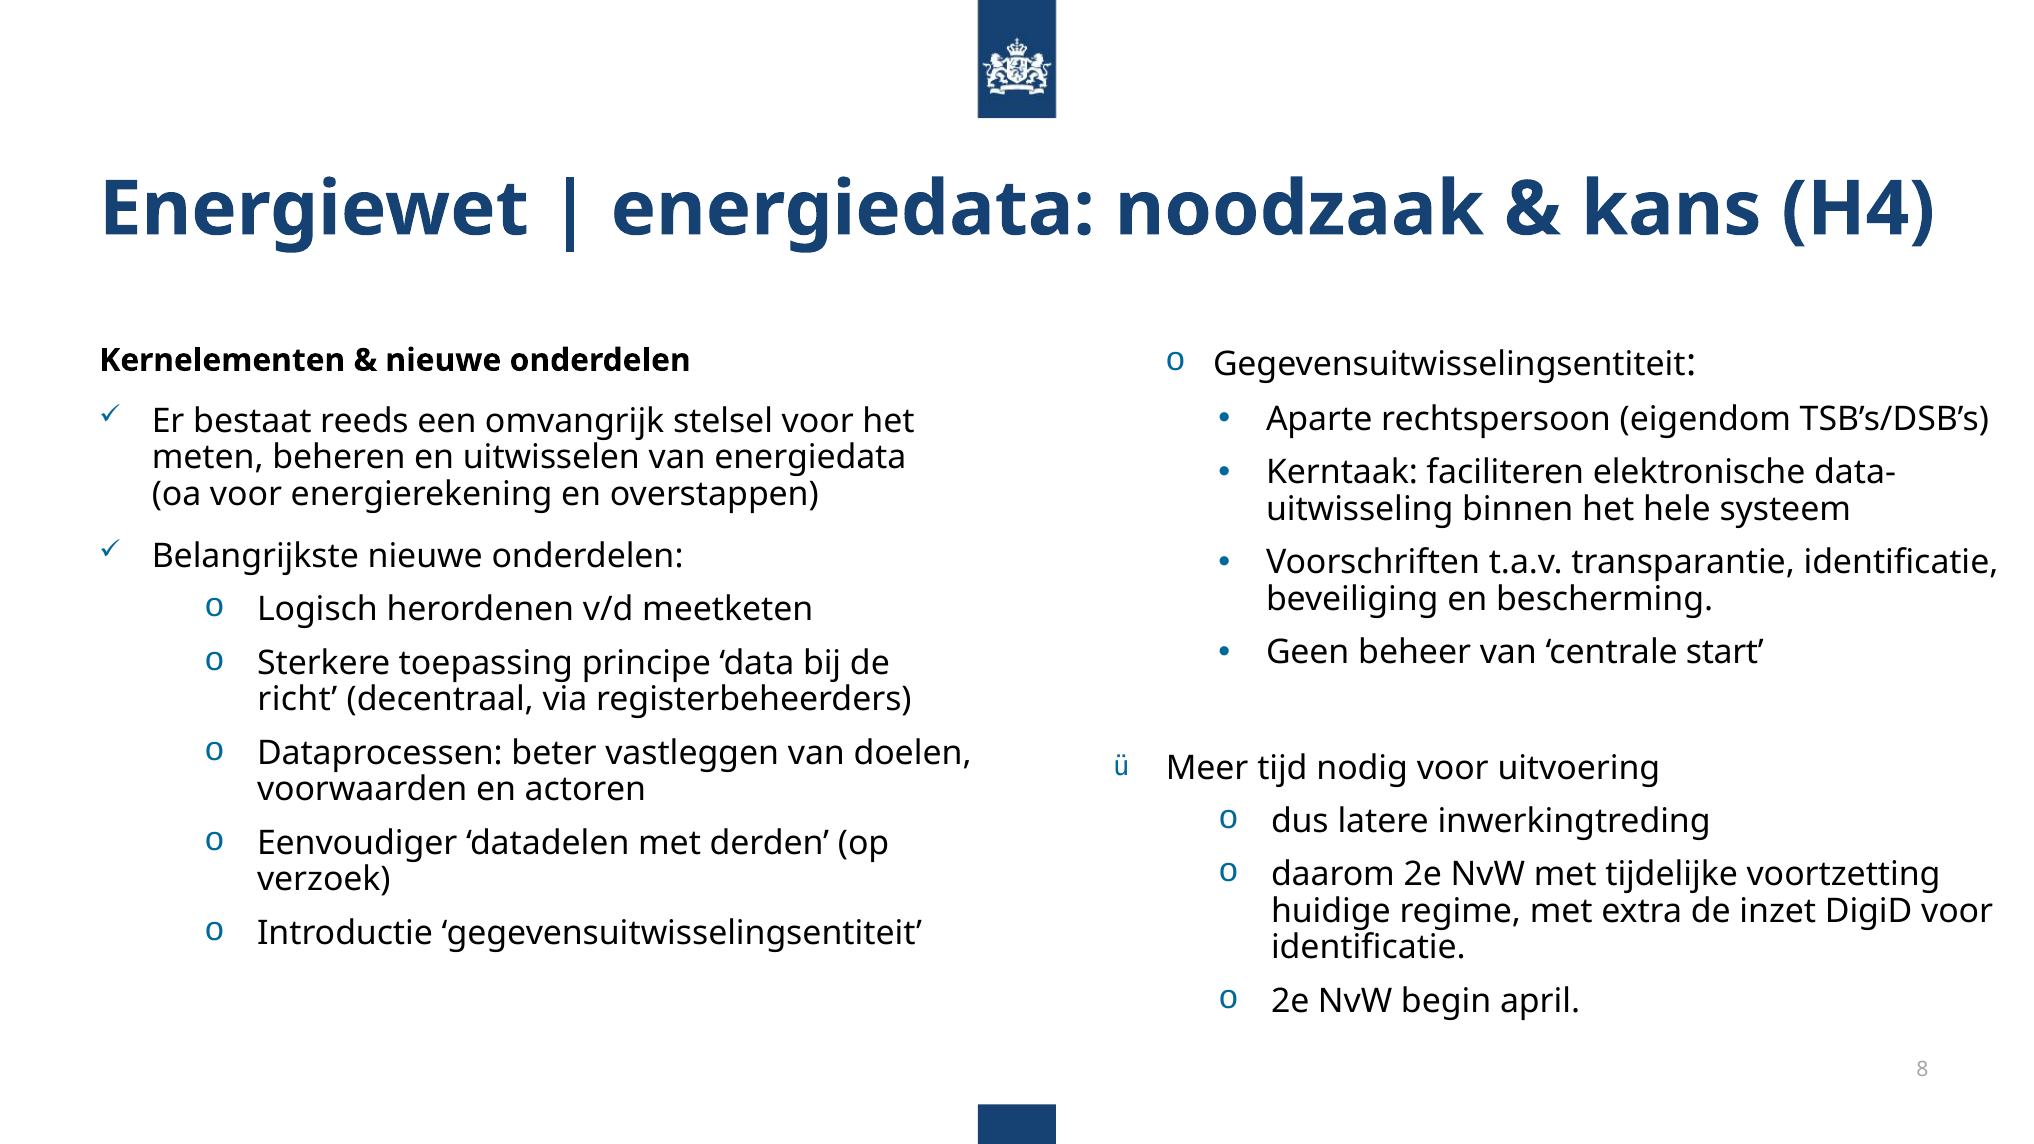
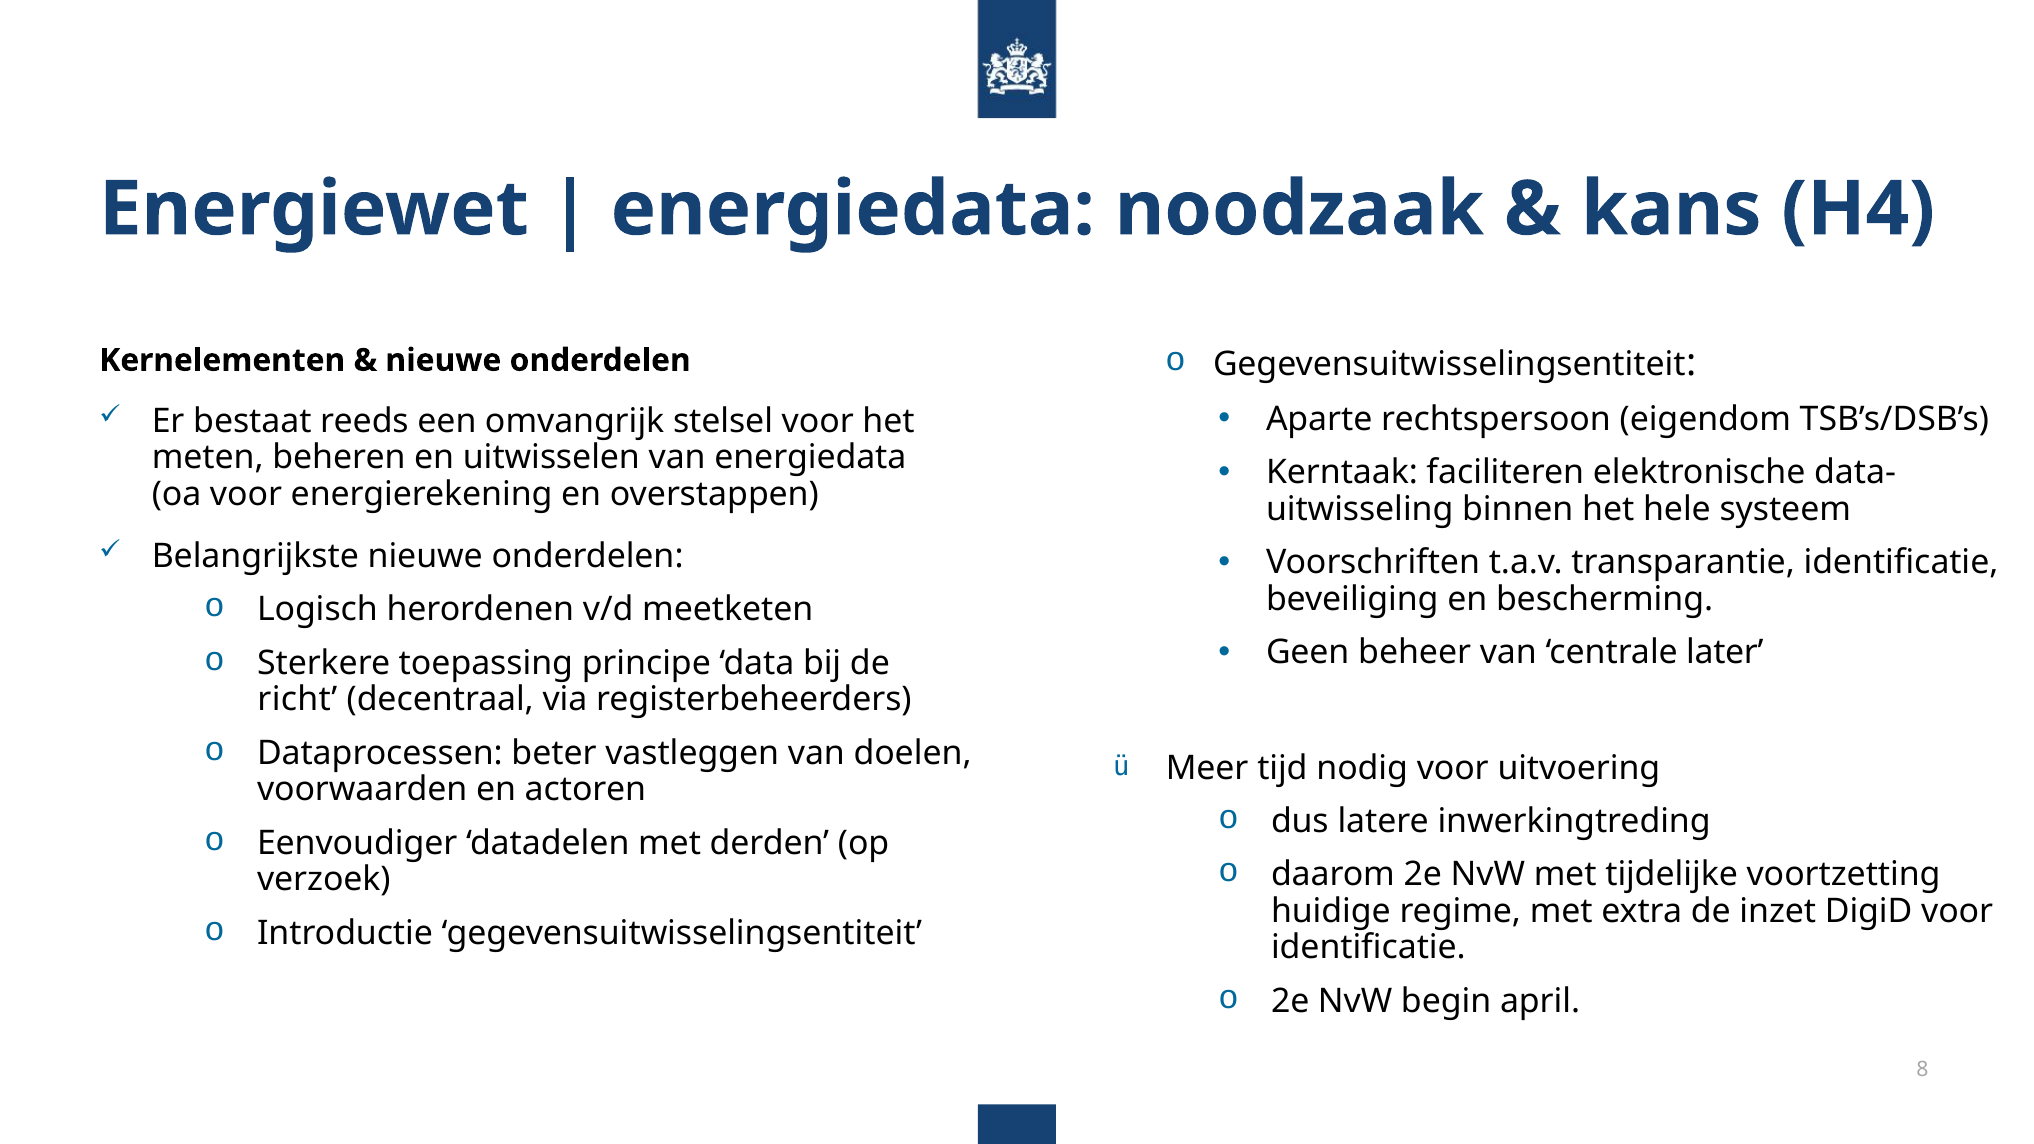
start: start -> later (1725, 653)
